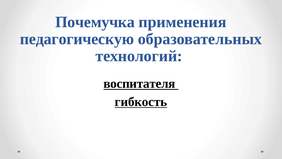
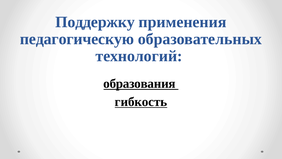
Почемучка: Почемучка -> Поддержку (95, 22)
воспитателя: воспитателя -> образования (139, 83)
